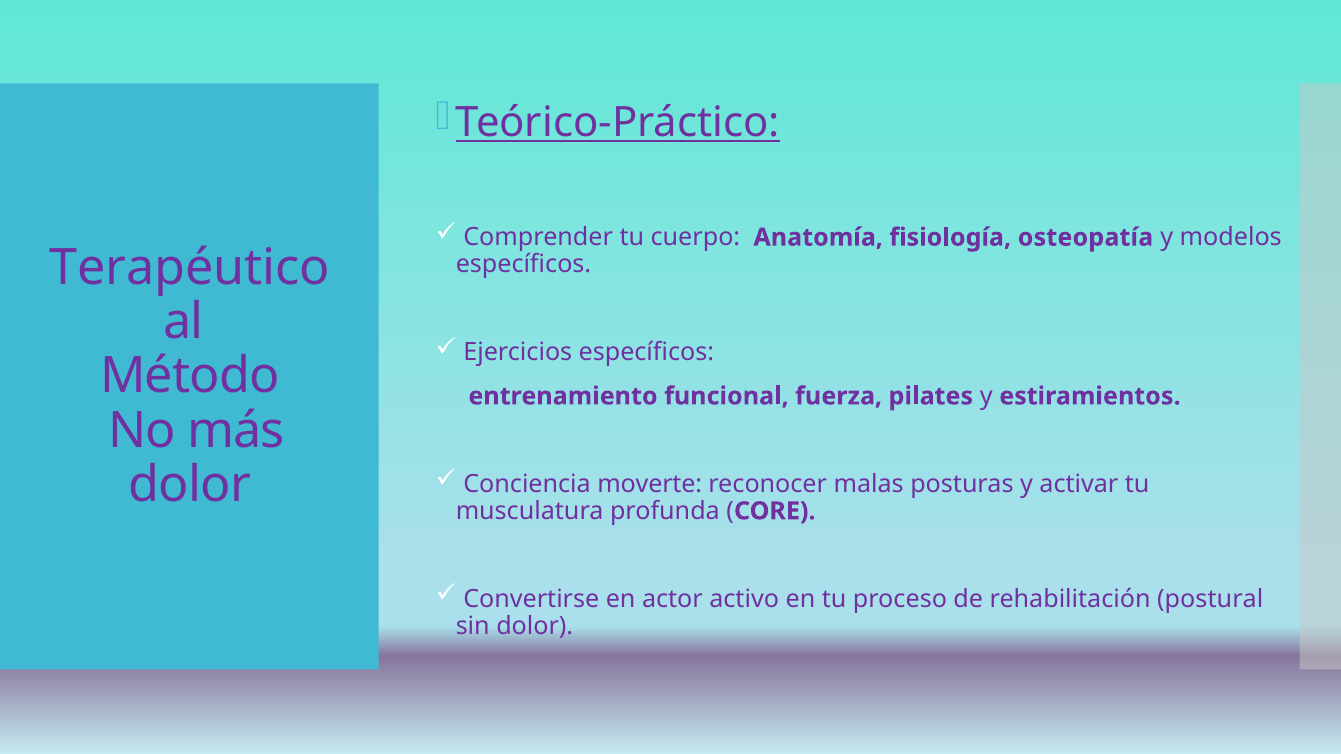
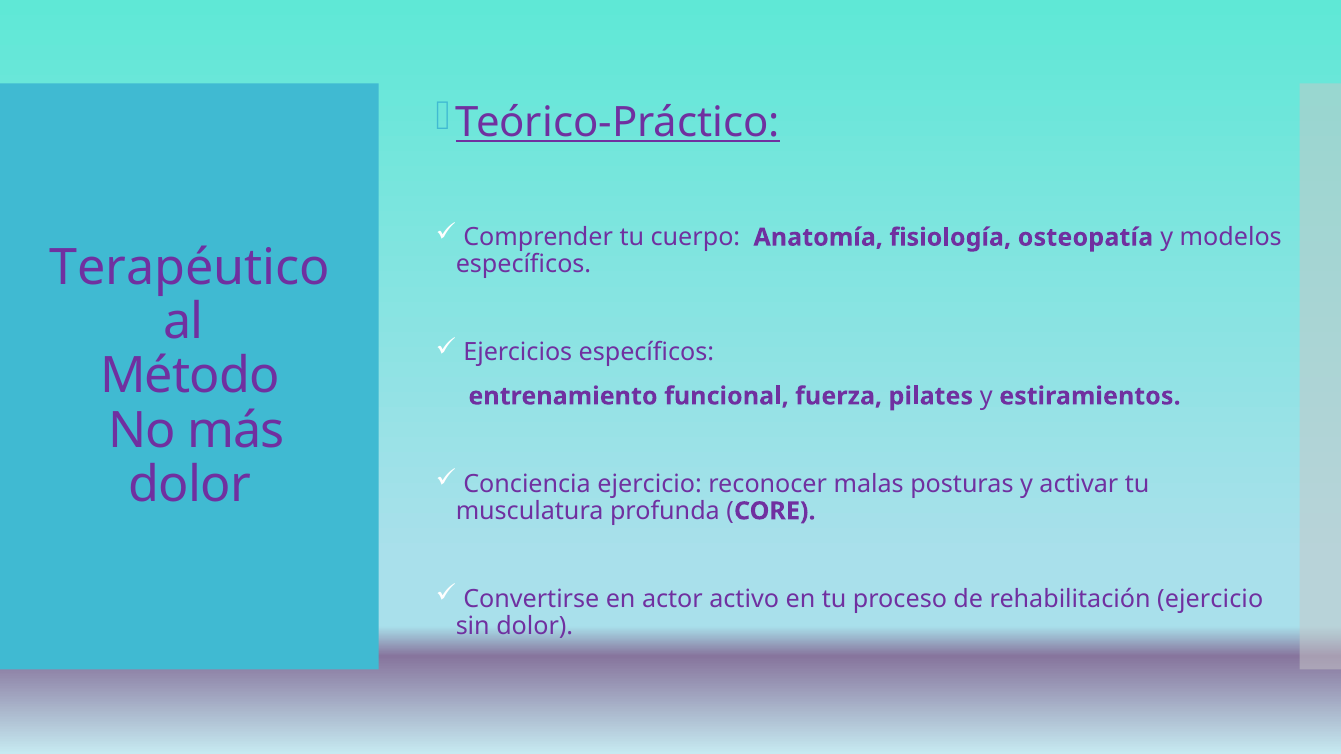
Conciencia moverte: moverte -> ejercicio (650, 484)
rehabilitación postural: postural -> ejercicio (1210, 599)
